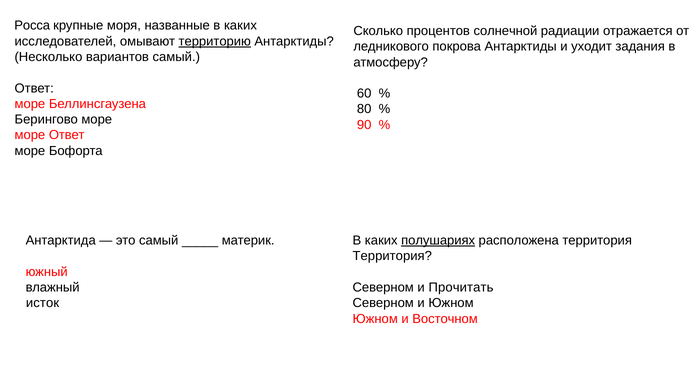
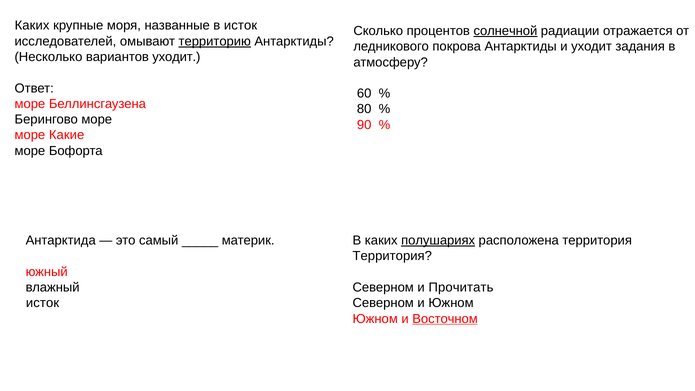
Росса: Росса -> Каких (32, 26)
названные в каких: каких -> исток (241, 26)
солнечной underline: none -> present (505, 31)
вариантов самый: самый -> уходит (176, 57)
море Ответ: Ответ -> Какие (67, 135)
Восточном underline: none -> present (445, 319)
